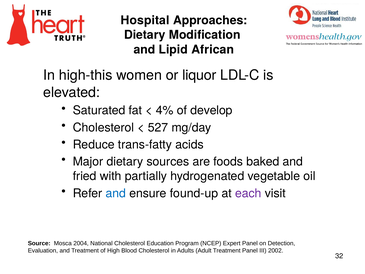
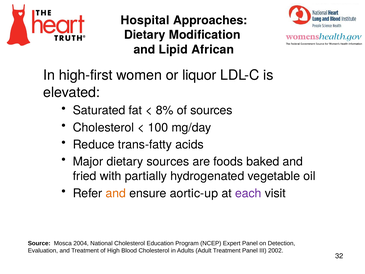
high-this: high-this -> high-first (86, 75)
4%: 4% -> 8% (165, 110)
of develop: develop -> sources (211, 110)
527: 527 -> 100 (158, 127)
and colour: blue -> orange (116, 193)
found-up: found-up -> aortic-up (194, 193)
